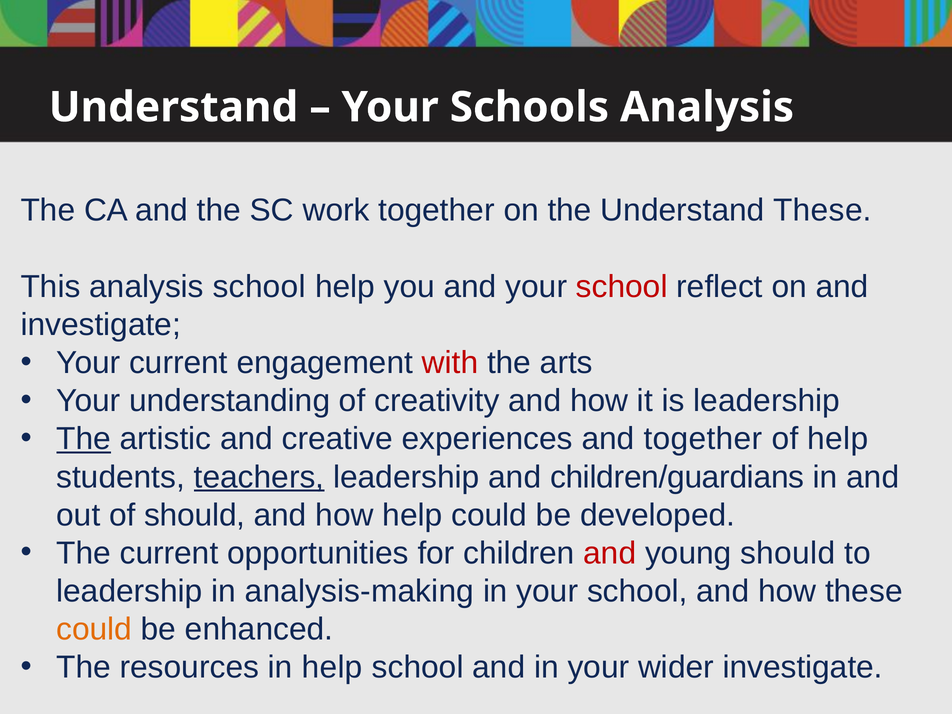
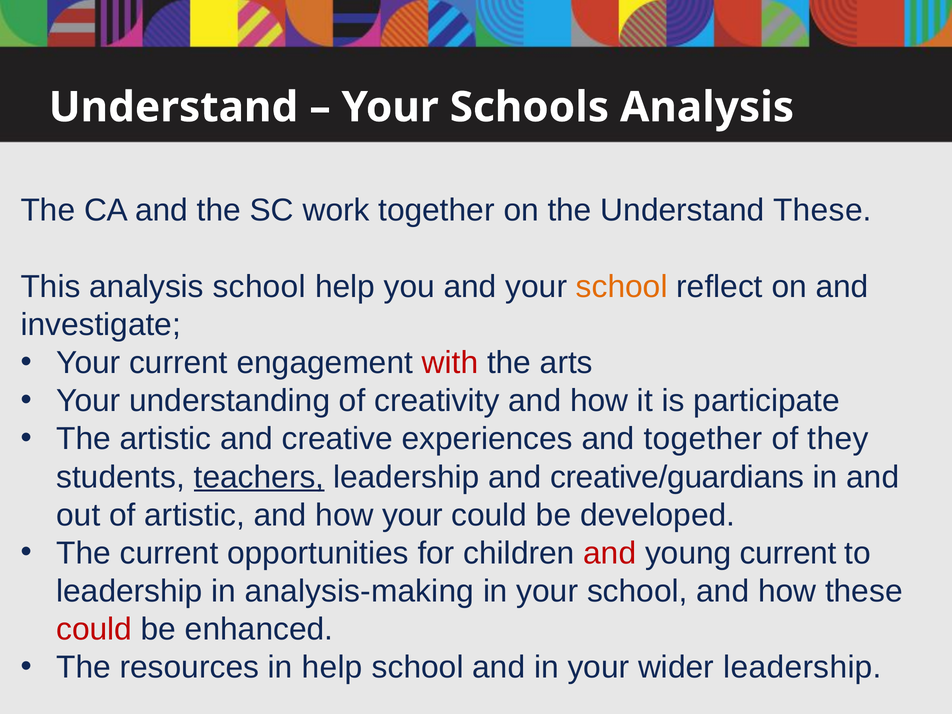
school colour: red -> orange (622, 287)
is leadership: leadership -> participate (767, 401)
The underline: present -> none (84, 439)
of help: help -> they (838, 439)
children/guardians: children/guardians -> creative/guardians (677, 477)
of should: should -> artistic (195, 515)
how help: help -> your (413, 515)
young should: should -> current (788, 553)
could colour: orange -> red (94, 629)
wider investigate: investigate -> leadership (803, 667)
